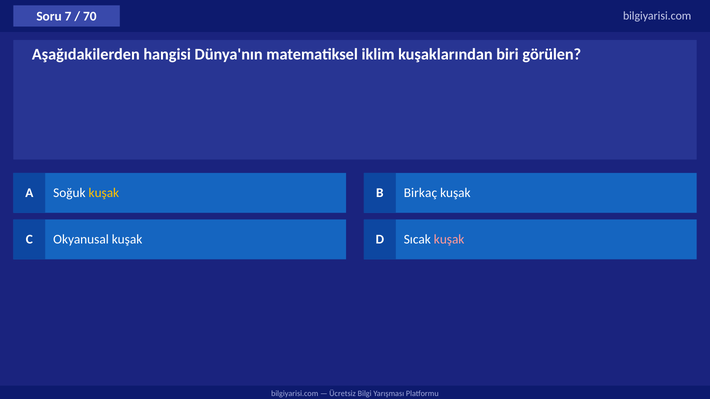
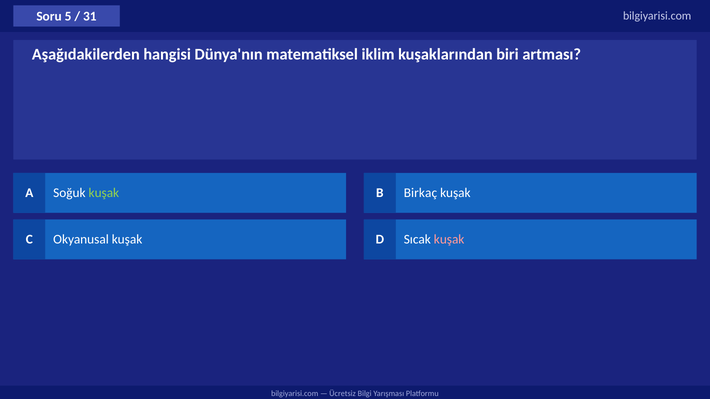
7: 7 -> 5 (68, 16)
70: 70 -> 31 (90, 16)
görülen: görülen -> artması (552, 55)
kuşak colour: yellow -> light green (104, 193)
